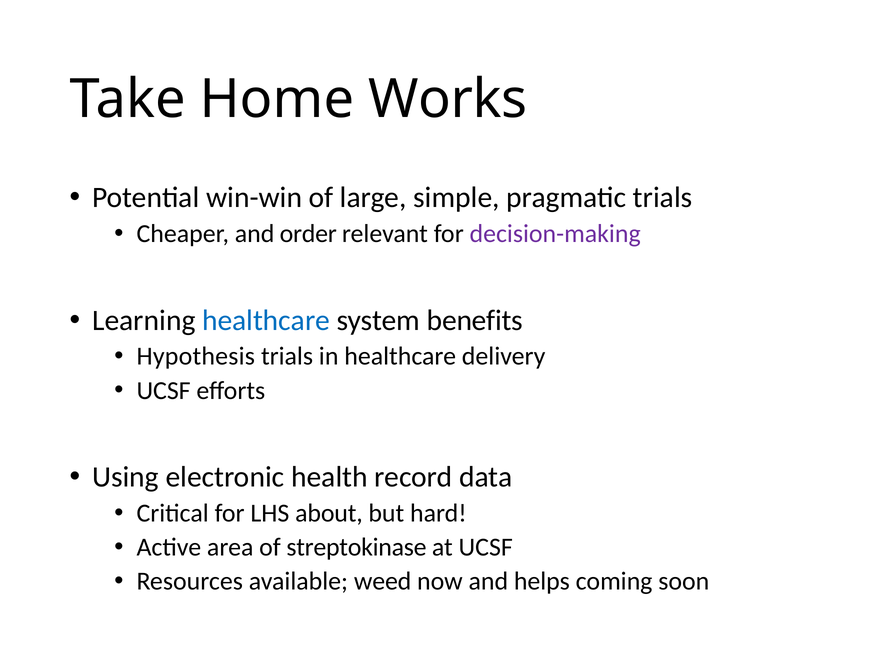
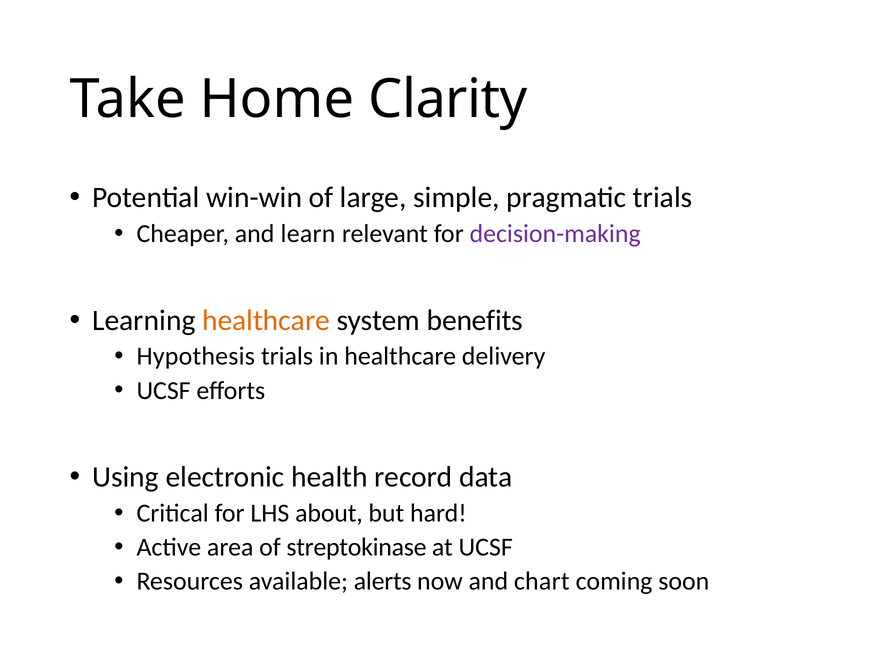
Works: Works -> Clarity (448, 99)
order: order -> learn (308, 234)
healthcare colour: blue -> orange (266, 320)
weed: weed -> alerts (383, 581)
helps: helps -> chart (542, 581)
